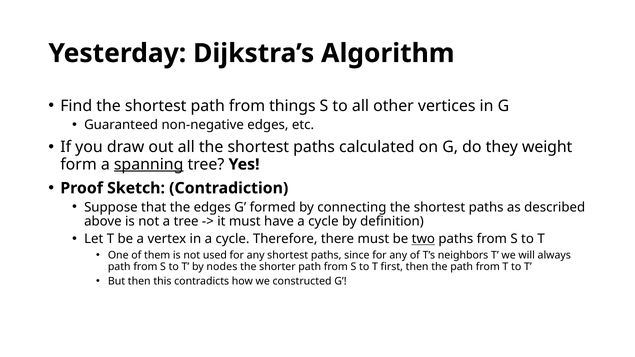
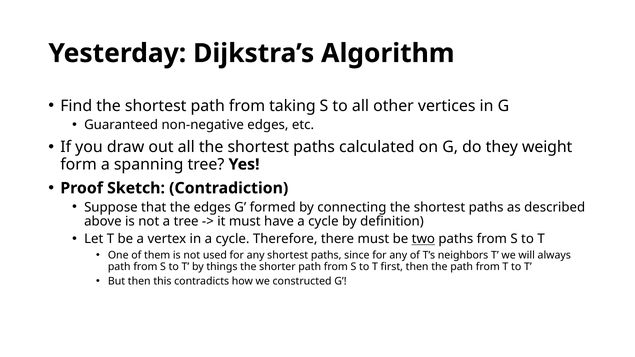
things: things -> taking (292, 106)
spanning underline: present -> none (149, 164)
nodes: nodes -> things (222, 267)
